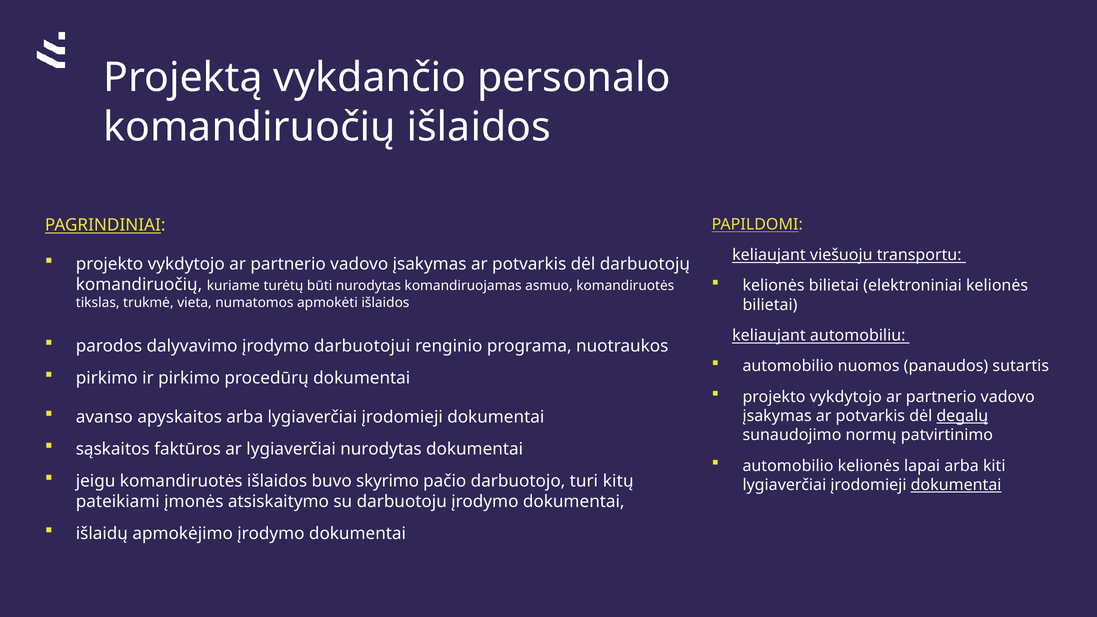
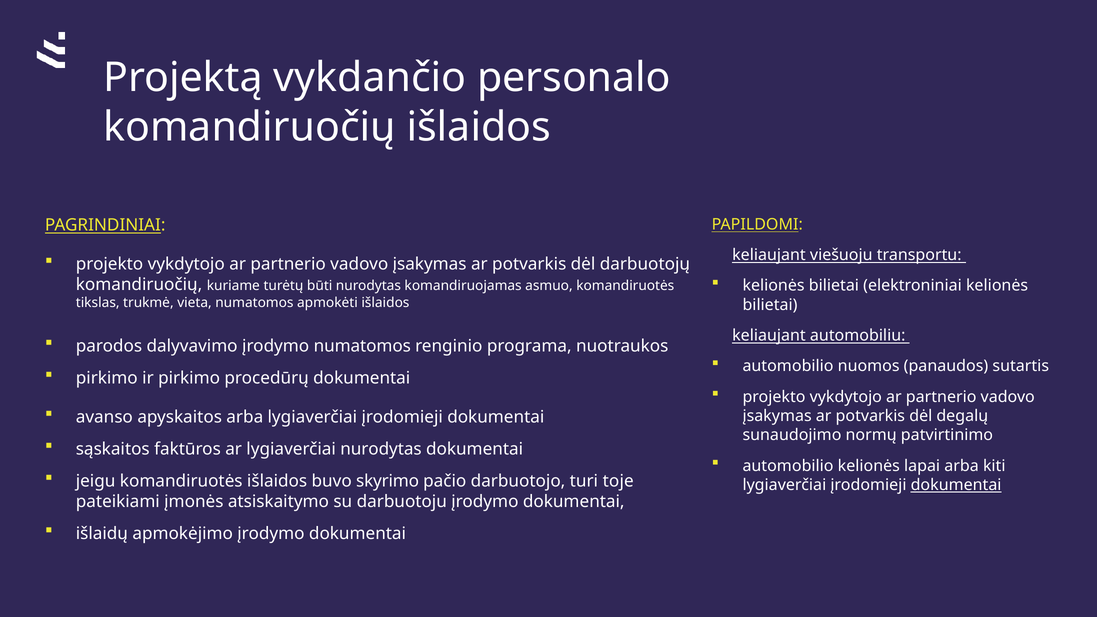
įrodymo darbuotojui: darbuotojui -> numatomos (362, 346)
degalų underline: present -> none (962, 416)
kitų: kitų -> toje (618, 481)
